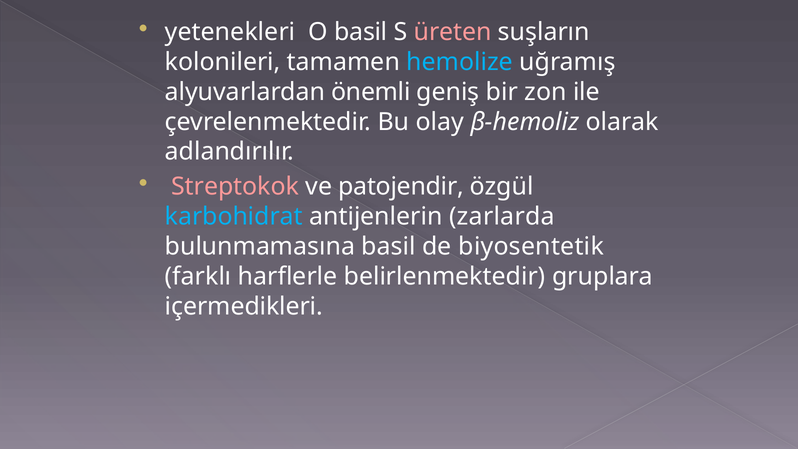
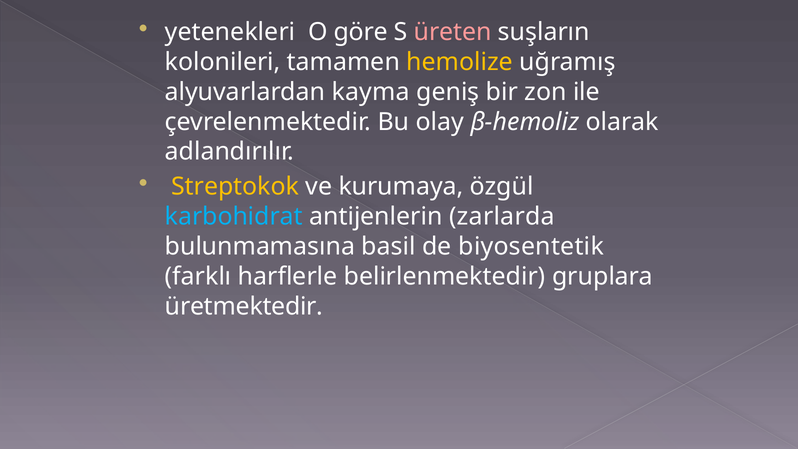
O basil: basil -> göre (361, 32)
hemolize colour: light blue -> yellow (460, 62)
önemli: önemli -> kayma (371, 92)
Streptokok colour: pink -> yellow (235, 187)
patojendir: patojendir -> kurumaya (401, 187)
içermedikleri: içermedikleri -> üretmektedir (244, 306)
